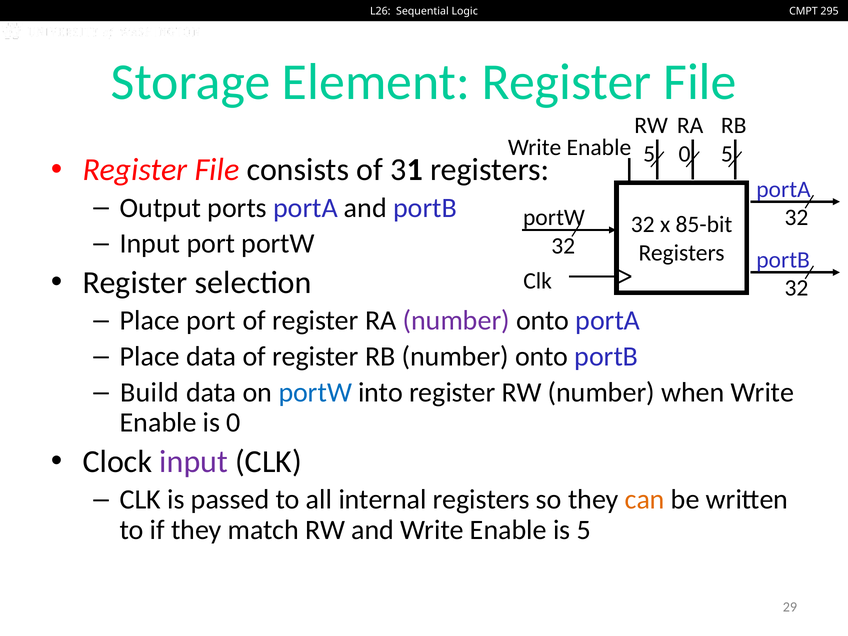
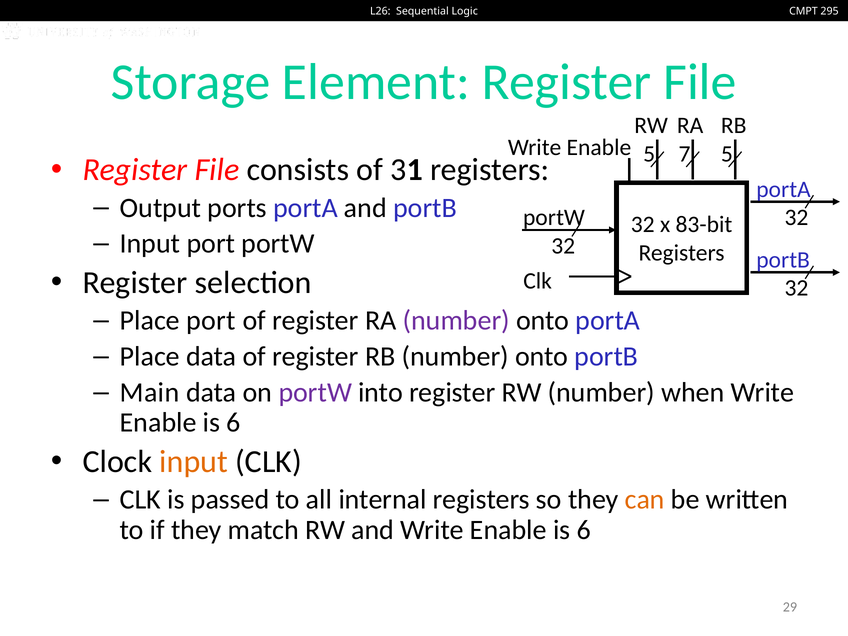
5 0: 0 -> 7 (684, 154)
85-bit: 85-bit -> 83-bit (704, 225)
Build: Build -> Main (150, 392)
portW colour: blue -> purple (315, 392)
0: 0 -> 6 (234, 423)
input colour: purple -> orange (194, 462)
5: 5 -> 6 (584, 530)
